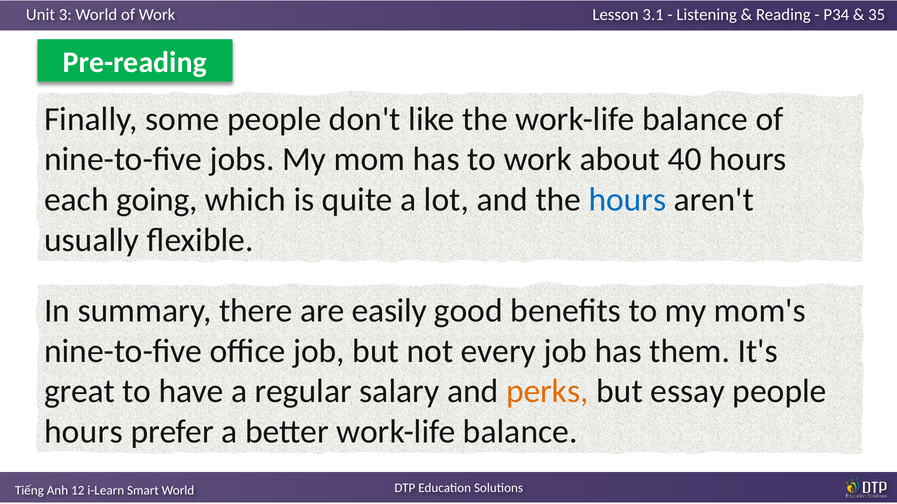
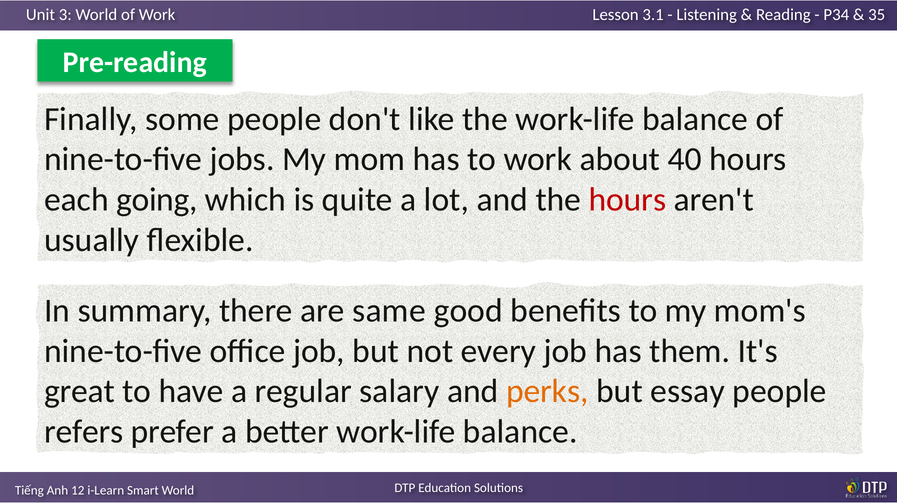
hours colour: blue -> red (628, 200)
easily: easily -> same (389, 311)
hours: hours -> refers (84, 432)
